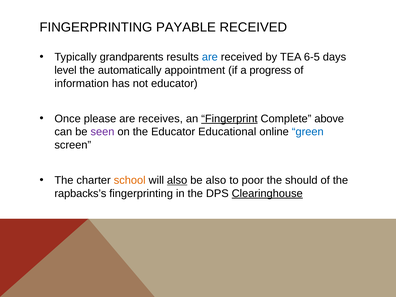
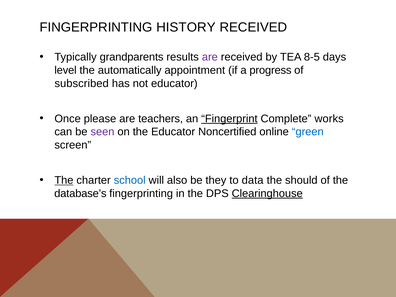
PAYABLE: PAYABLE -> HISTORY (186, 27)
are colour: blue -> purple (210, 57)
6-5: 6-5 -> 8-5 (312, 57)
information: information -> subscribed (82, 83)
receives: receives -> teachers (161, 119)
above: above -> works (329, 119)
Educational: Educational -> Noncertified (227, 132)
The underline: none -> present (64, 180)
school colour: orange -> blue (130, 180)
also underline: present -> none (177, 180)
be also: also -> they (216, 180)
poor: poor -> data (253, 180)
rapbacks’s: rapbacks’s -> database’s (80, 193)
